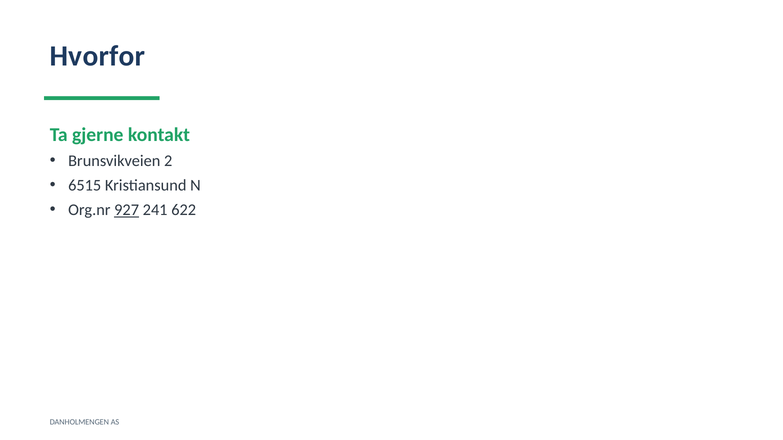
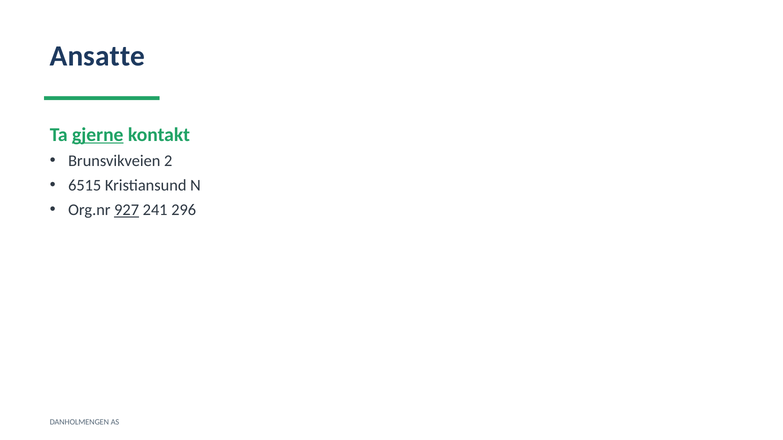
Hvorfor: Hvorfor -> Ansatte (97, 56)
gjerne underline: none -> present (98, 135)
622: 622 -> 296 (184, 210)
